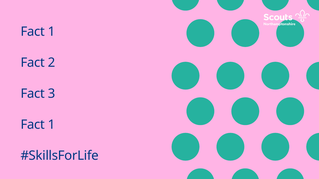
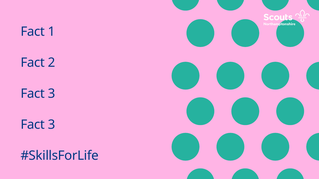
1: 1 -> 3 (52, 125)
